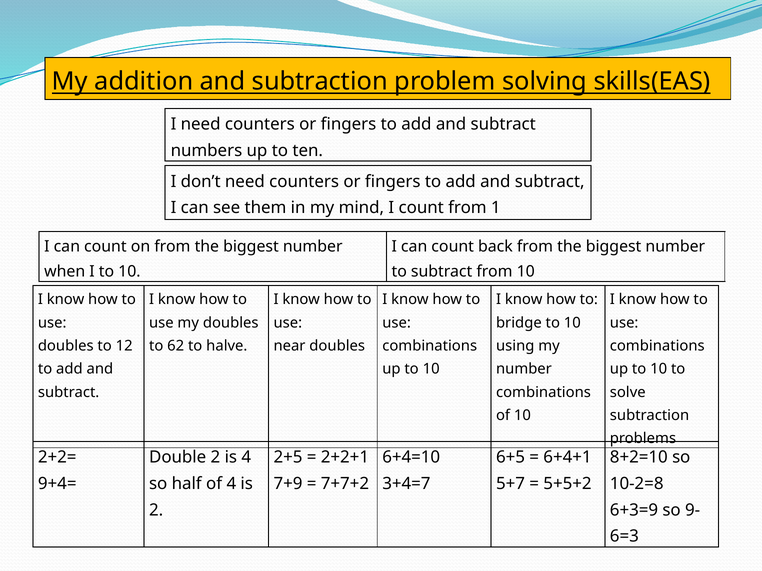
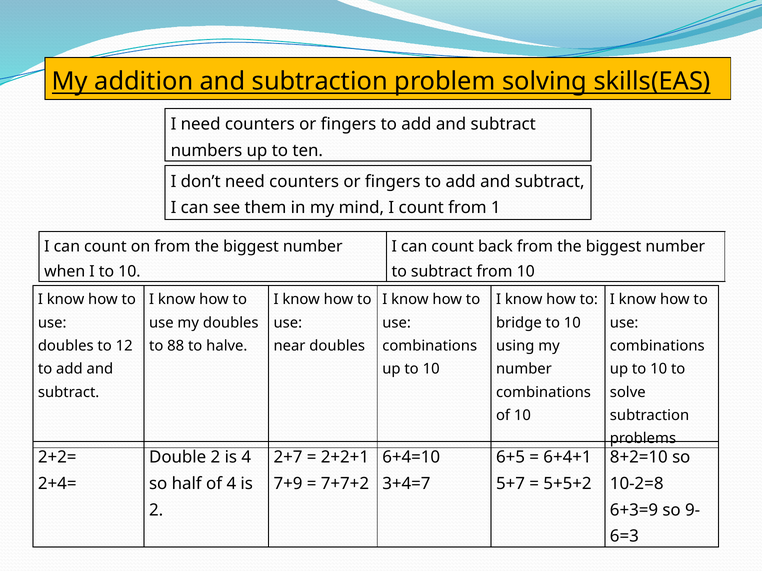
62: 62 -> 88 (176, 346)
2+5: 2+5 -> 2+7 (288, 458)
9+4=: 9+4= -> 2+4= (57, 484)
